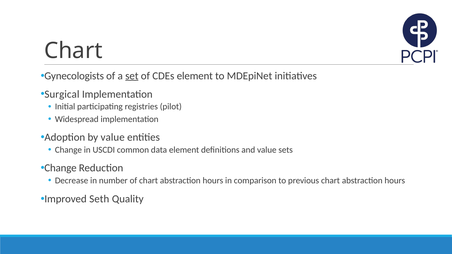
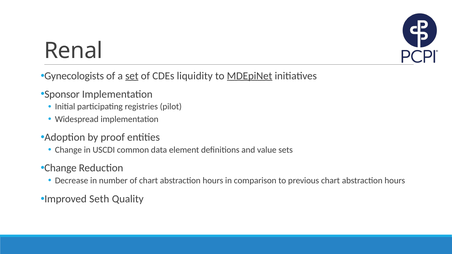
Chart: Chart -> Renal (73, 51)
CDEs element: element -> liquidity (195, 76)
MDEpiNet underline: none -> present (250, 76)
Surgical: Surgical -> Sponsor (62, 94)
by value: value -> proof (113, 137)
